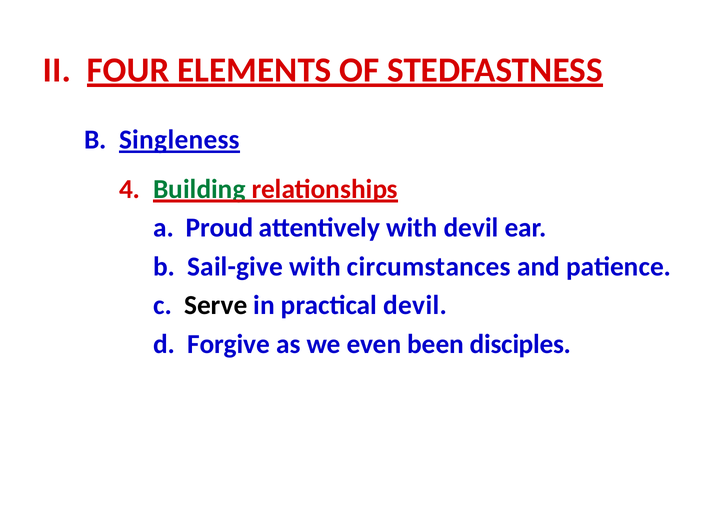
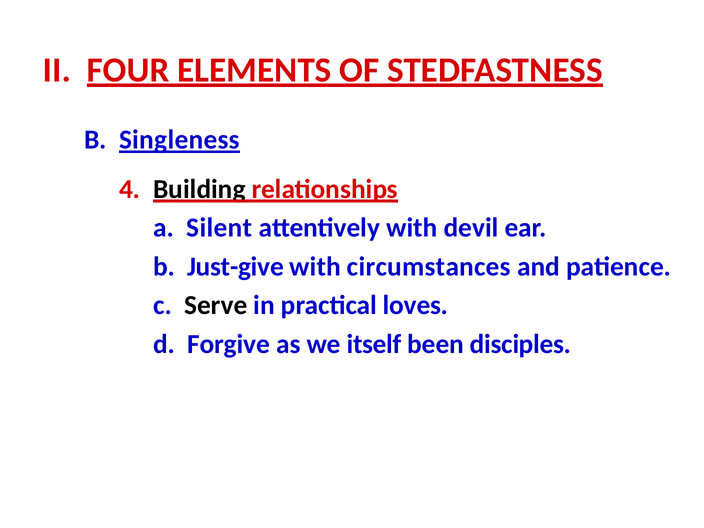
Building colour: green -> black (199, 189)
Proud: Proud -> Silent (219, 228)
Sail-give: Sail-give -> Just-give (236, 267)
practical devil: devil -> loves (415, 305)
even: even -> itself (374, 344)
